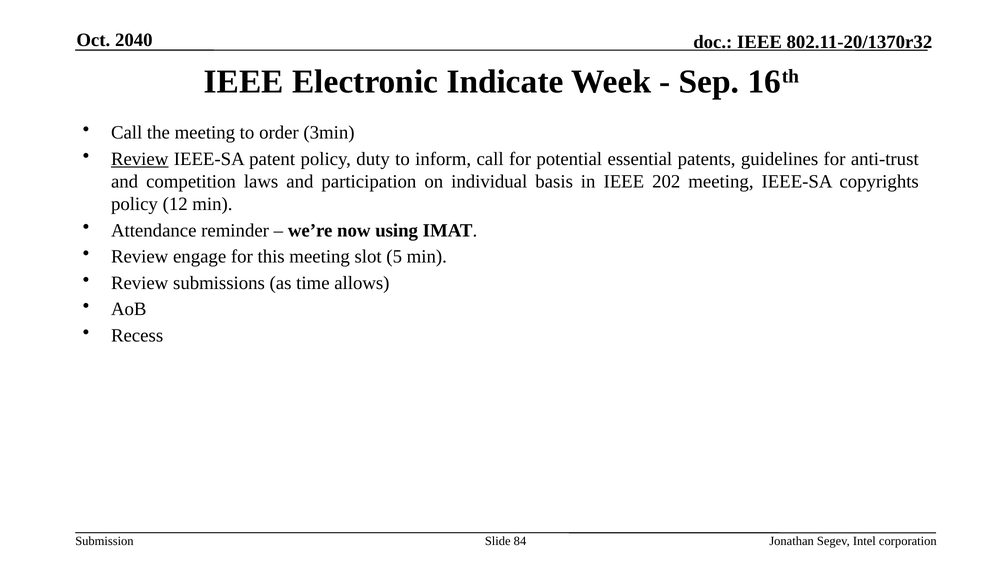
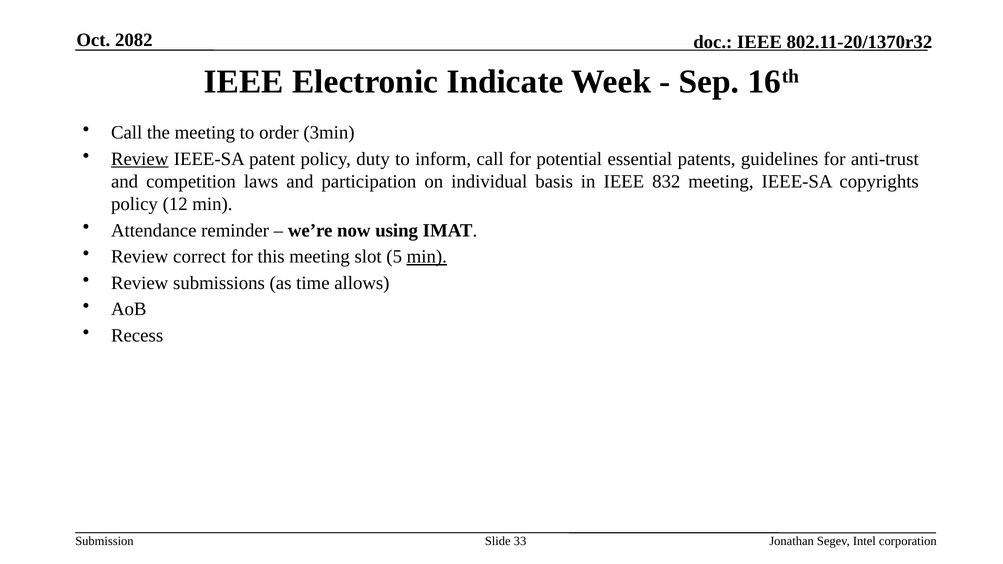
2040: 2040 -> 2082 (134, 40)
202: 202 -> 832 (666, 181)
engage: engage -> correct (200, 257)
min underline: none -> present (427, 257)
84: 84 -> 33 (520, 541)
